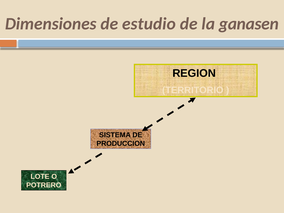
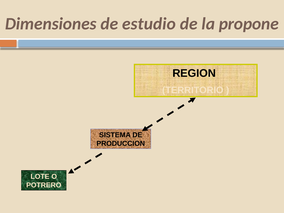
ganasen: ganasen -> propone (249, 24)
